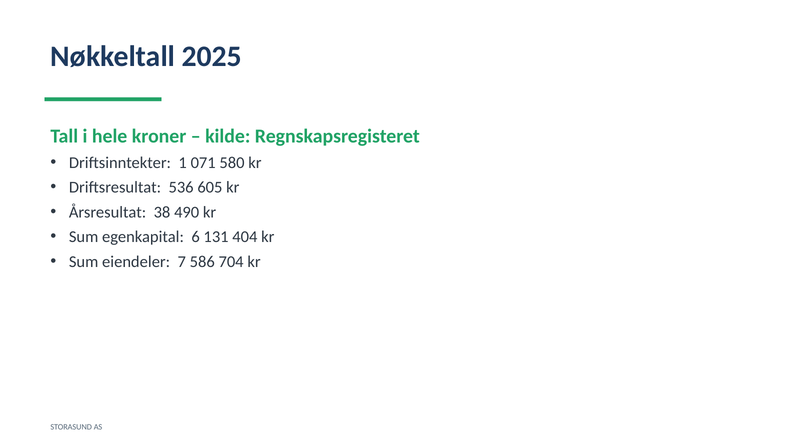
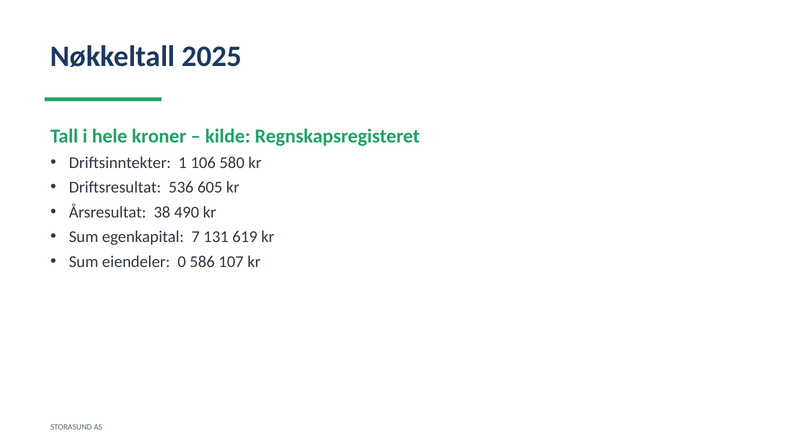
071: 071 -> 106 (203, 163)
6: 6 -> 7 (196, 237)
404: 404 -> 619 (245, 237)
7: 7 -> 0 (182, 262)
704: 704 -> 107 (231, 262)
